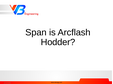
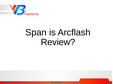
Hodder: Hodder -> Review (58, 43)
